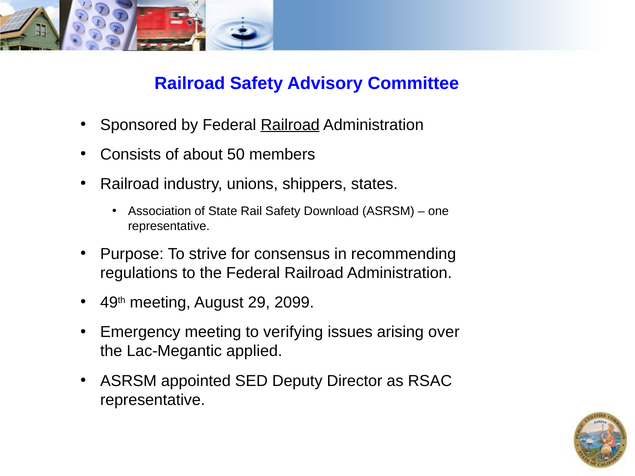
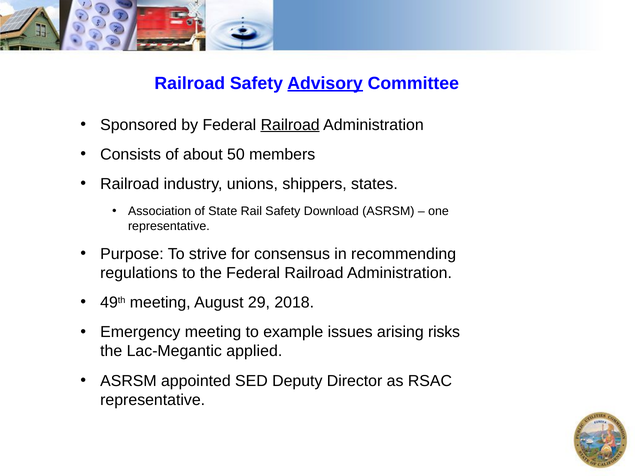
Advisory underline: none -> present (325, 83)
2099: 2099 -> 2018 (294, 303)
verifying: verifying -> example (293, 332)
over: over -> risks (444, 332)
